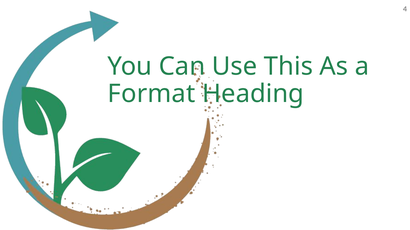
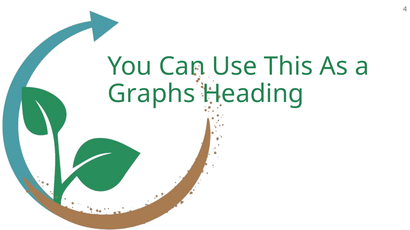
Format: Format -> Graphs (152, 94)
